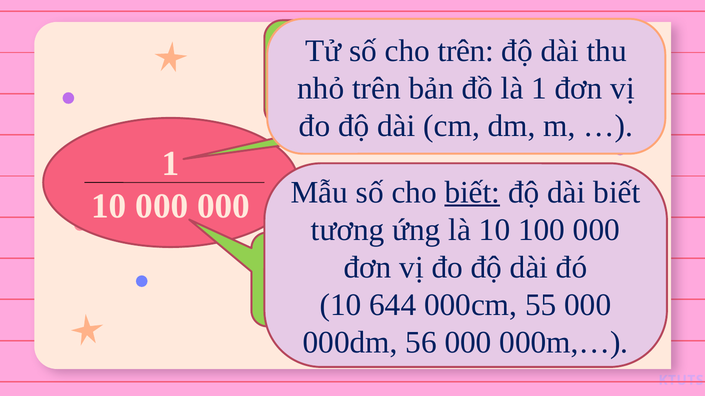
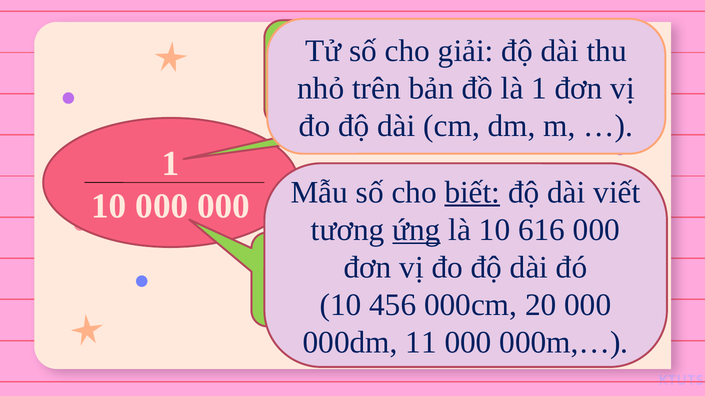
cho trên: trên -> giải (466, 51)
dài biết: biết -> viết (617, 192)
ứng underline: none -> present (416, 230)
100: 100 -> 616 (542, 230)
644: 644 -> 456 (393, 305)
55: 55 -> 20 (541, 305)
56: 56 -> 11 (421, 343)
